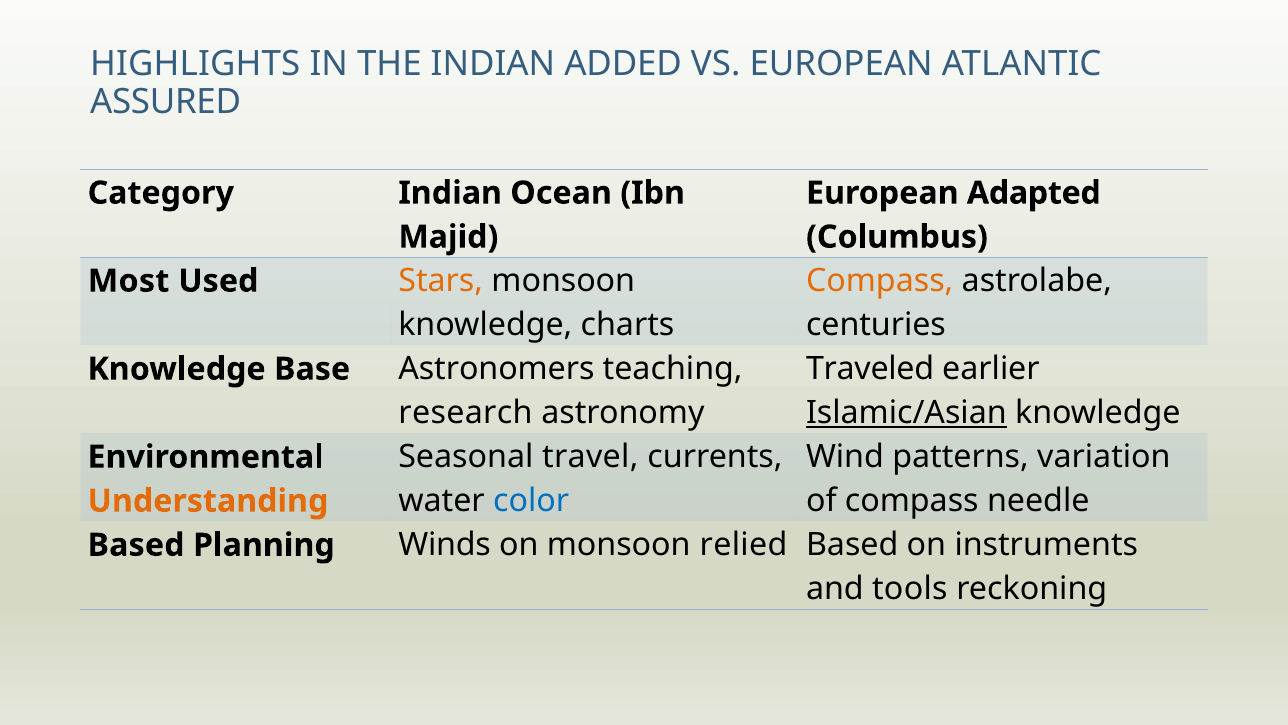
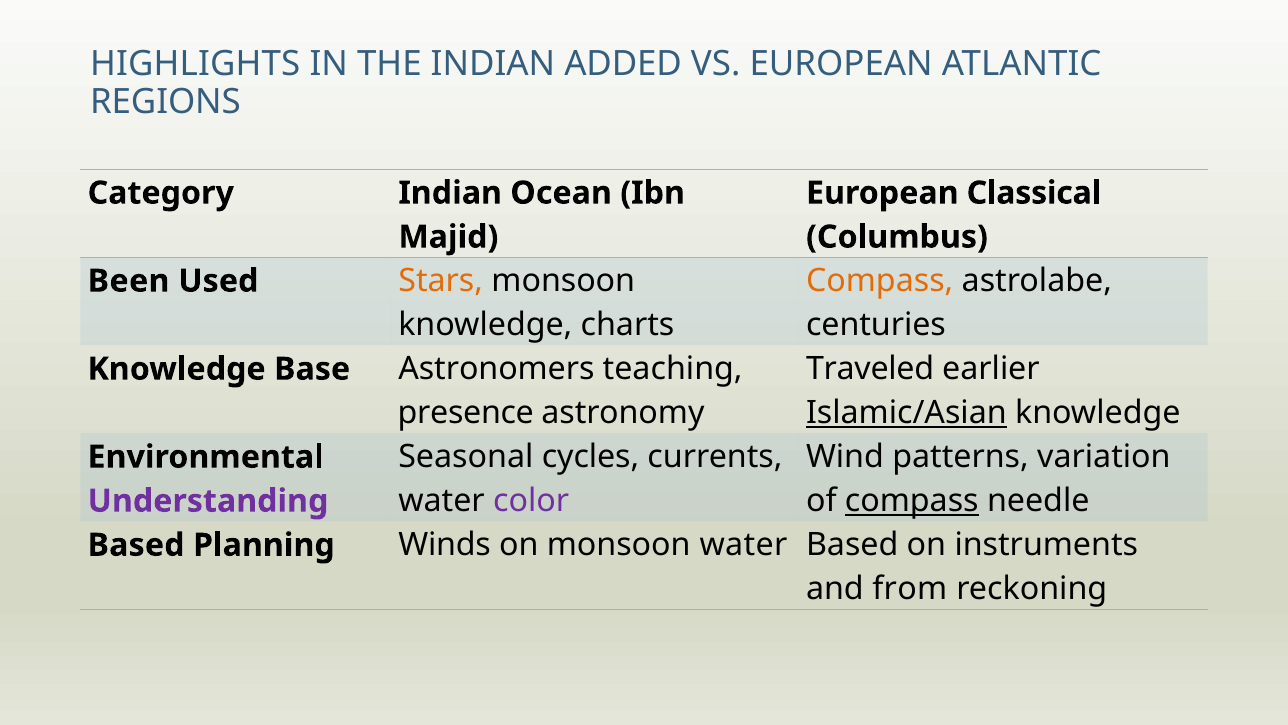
ASSURED: ASSURED -> REGIONS (165, 102)
Adapted: Adapted -> Classical (1034, 193)
Most: Most -> Been (129, 281)
research: research -> presence (466, 413)
travel: travel -> cycles (590, 457)
color colour: blue -> purple (531, 501)
compass underline: none -> present (912, 501)
Understanding colour: orange -> purple (208, 501)
monsoon relied: relied -> water (743, 545)
tools: tools -> from (910, 589)
